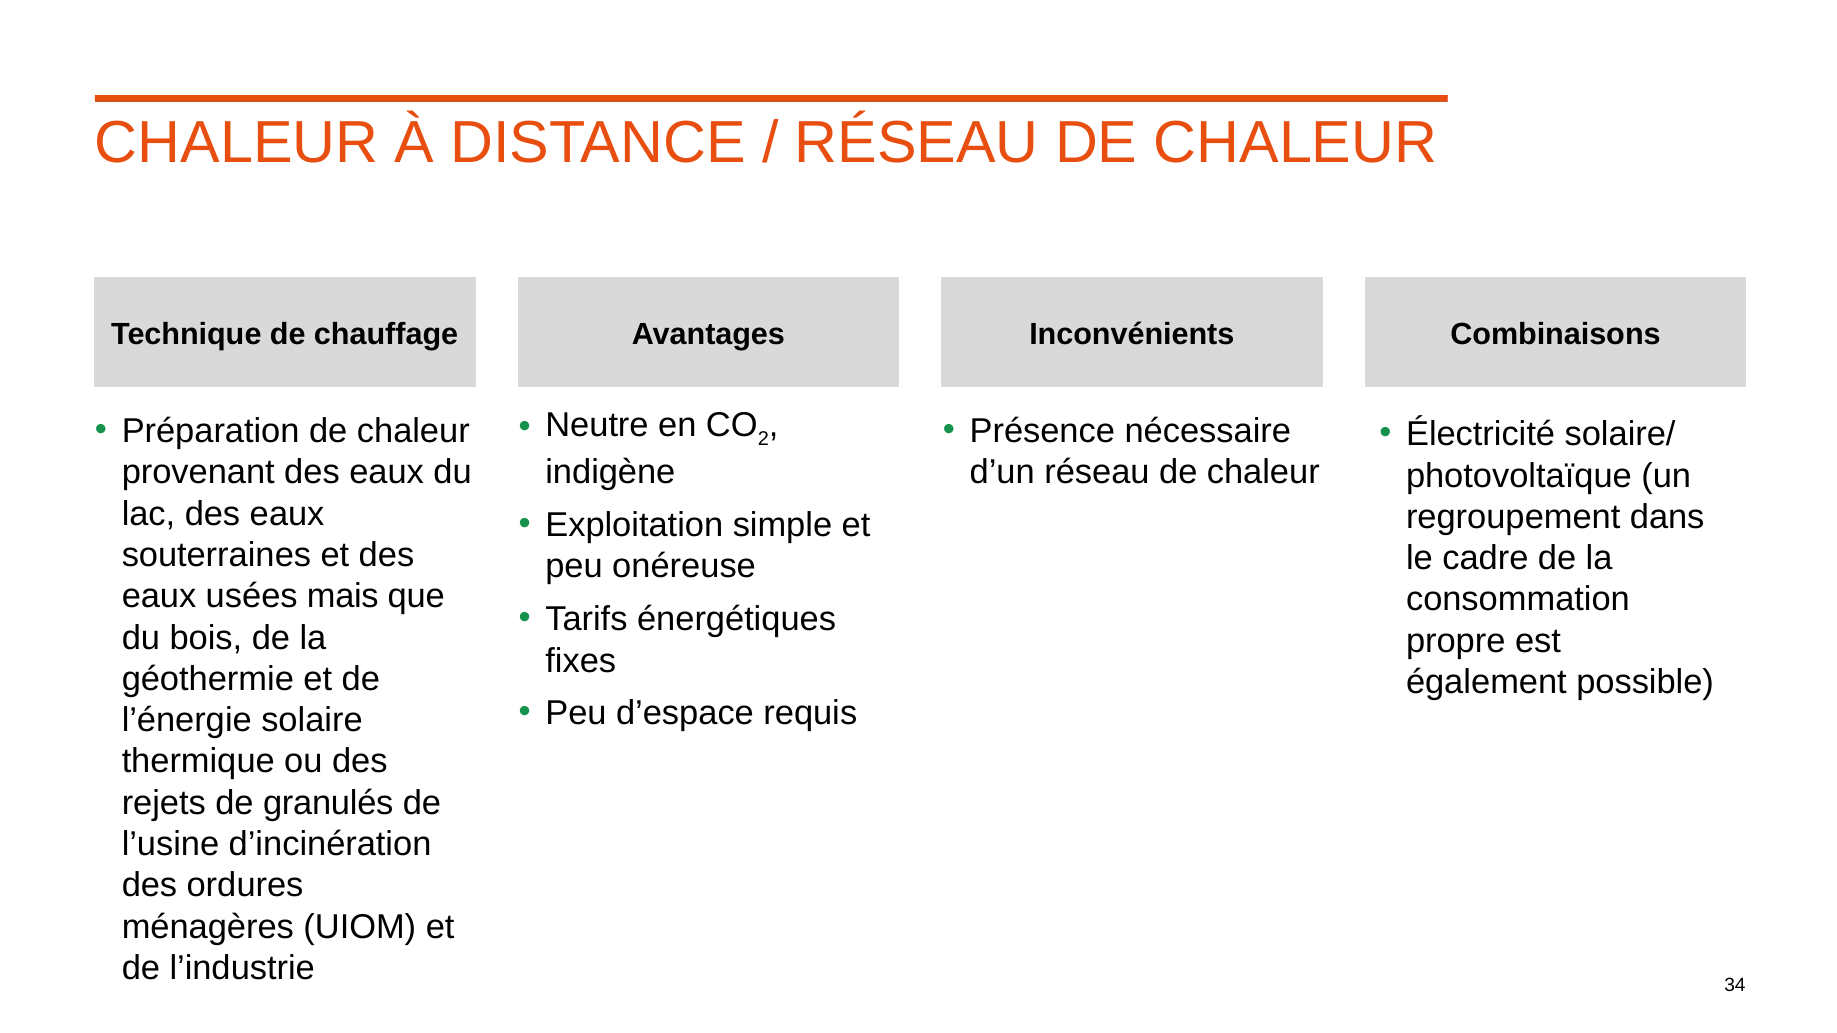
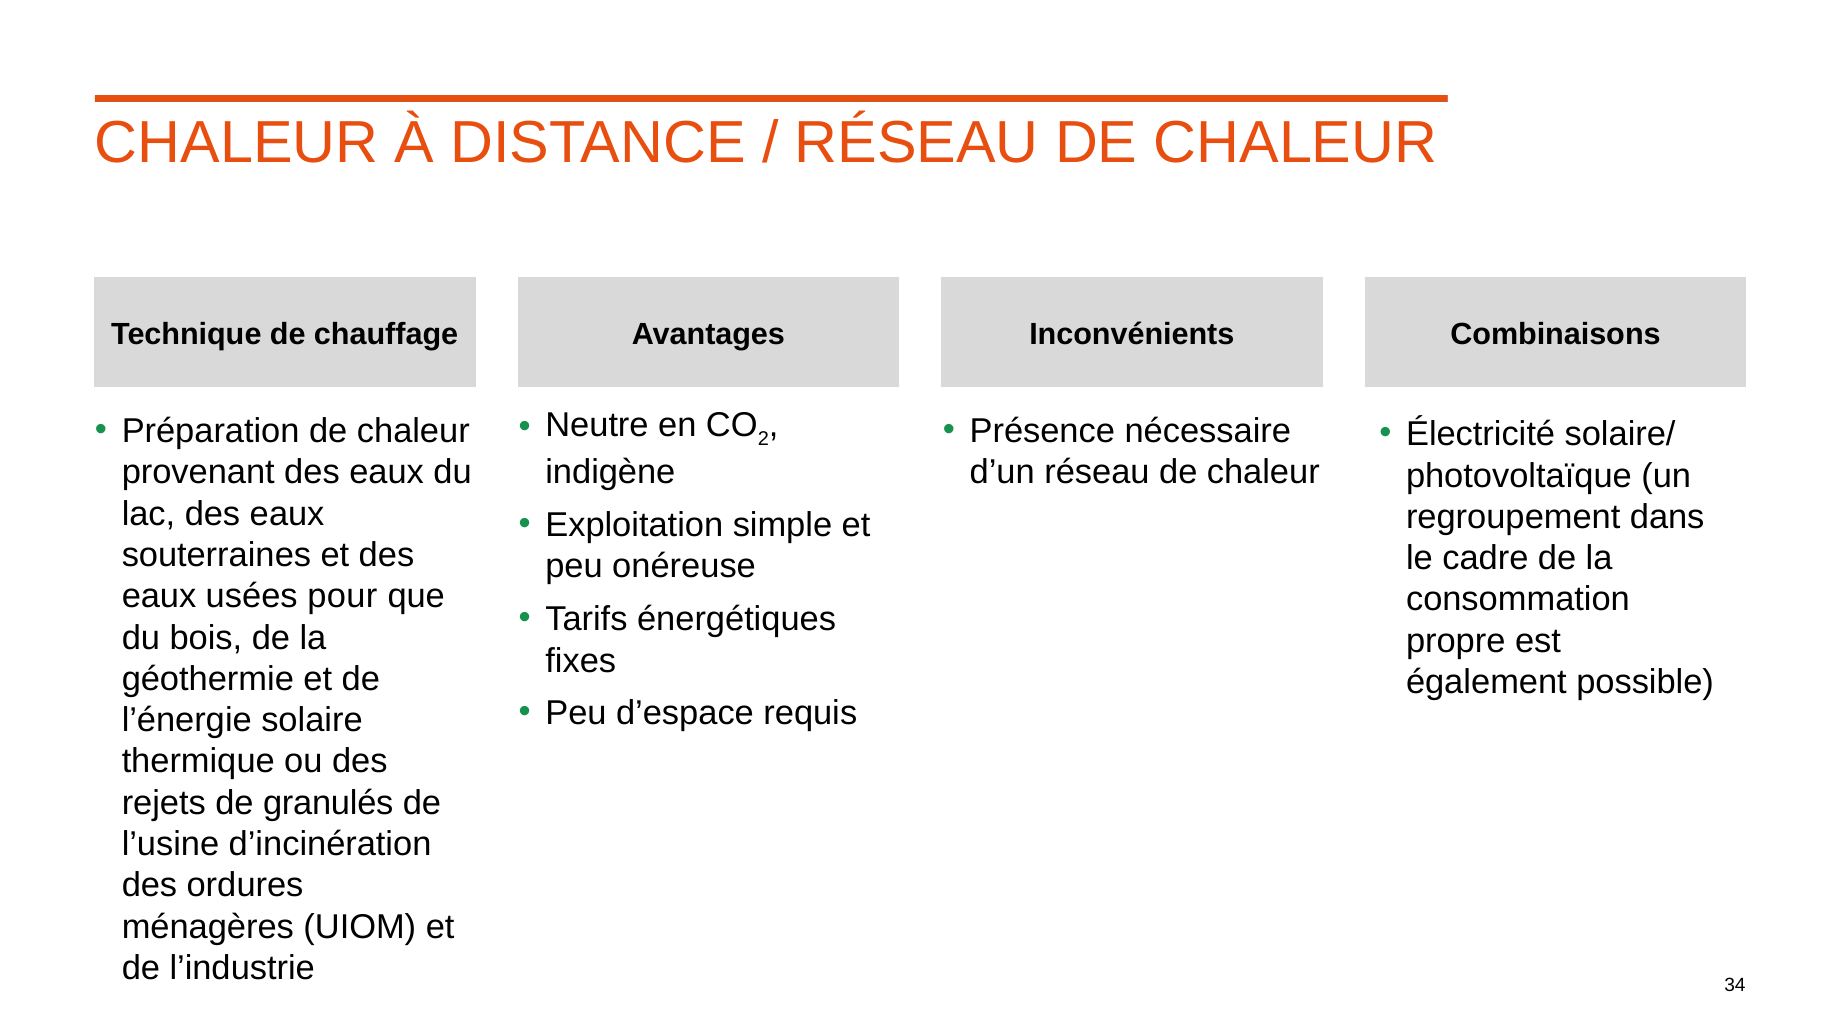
mais: mais -> pour (342, 597)
